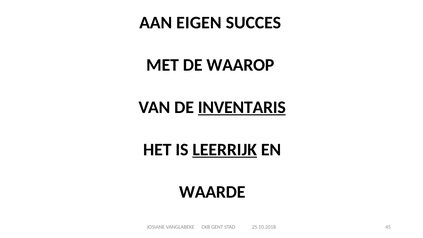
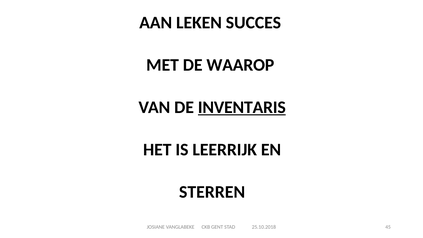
EIGEN: EIGEN -> LEKEN (199, 23)
LEERRIJK underline: present -> none (225, 150)
WAARDE: WAARDE -> STERREN (212, 192)
